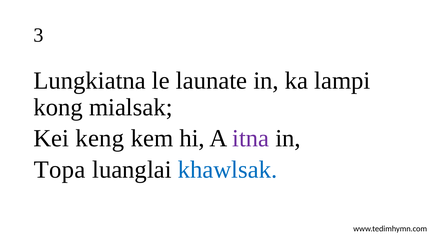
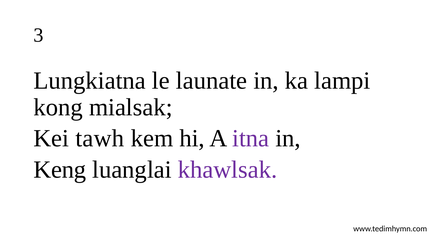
keng: keng -> tawh (100, 138)
Topa: Topa -> Keng (60, 170)
khawlsak colour: blue -> purple (228, 170)
